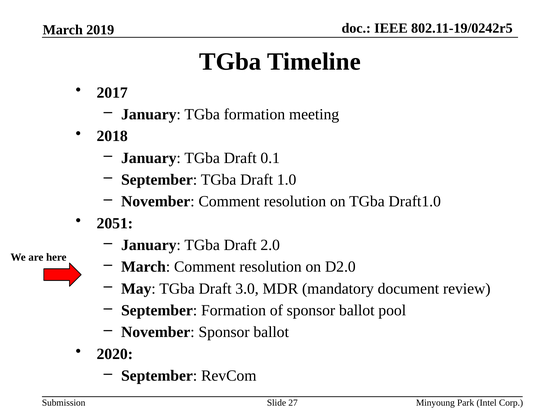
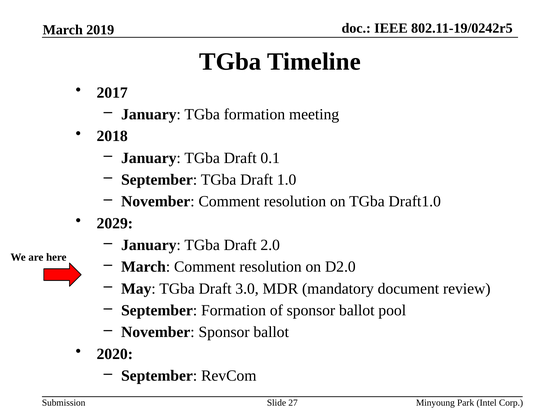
2051: 2051 -> 2029 (115, 223)
